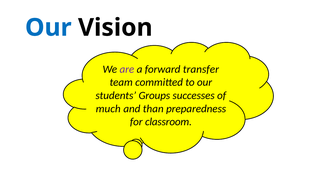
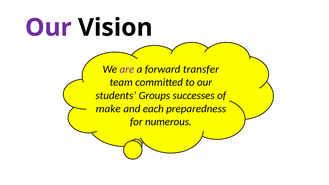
Our colour: blue -> purple (48, 28)
much: much -> make (108, 109)
than: than -> each (153, 109)
classroom: classroom -> numerous (168, 122)
